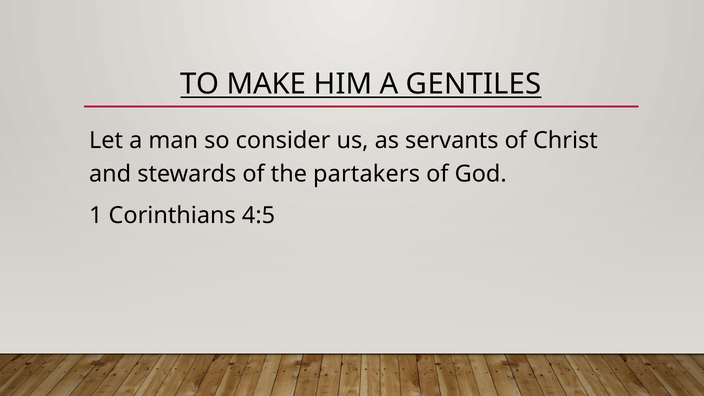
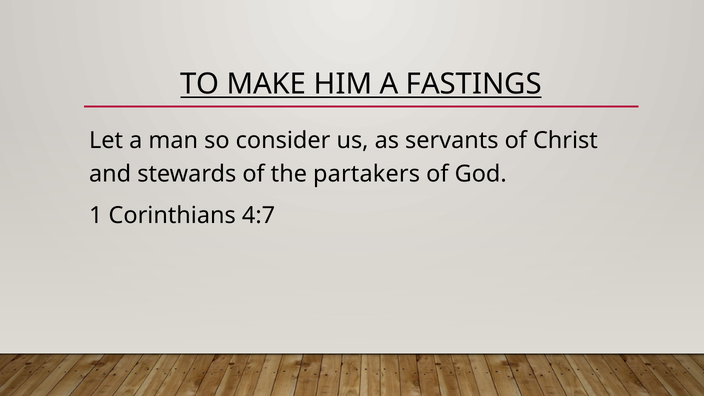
GENTILES: GENTILES -> FASTINGS (474, 84)
4:5: 4:5 -> 4:7 (259, 215)
